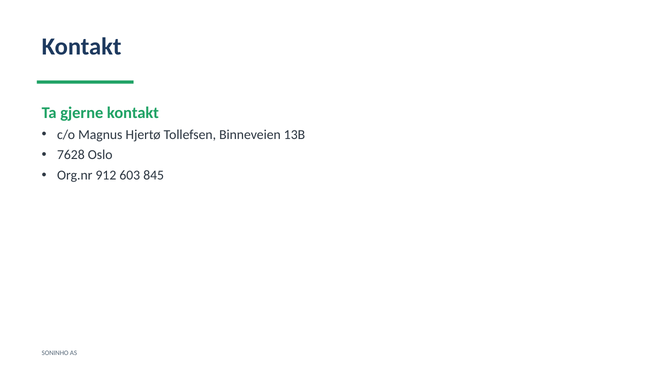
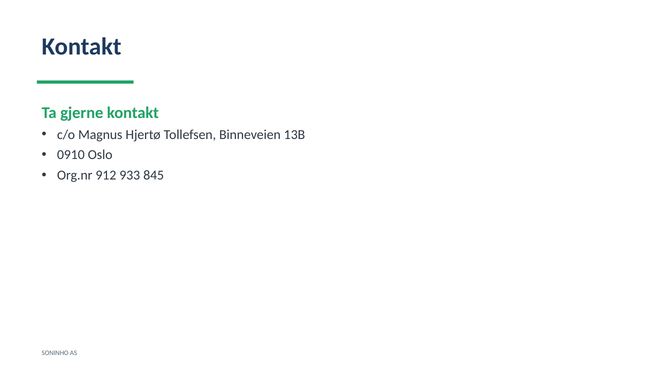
7628: 7628 -> 0910 (71, 155)
603: 603 -> 933 (130, 176)
